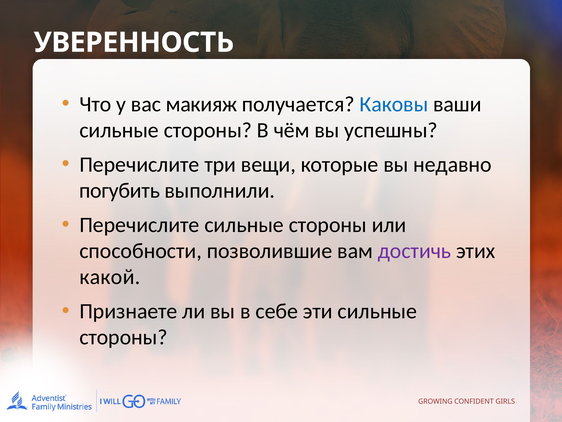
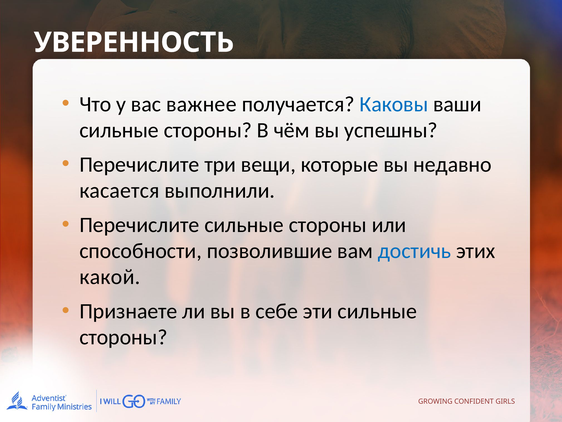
макияж: макияж -> важнее (201, 104)
погубить: погубить -> касается (119, 190)
достичь colour: purple -> blue (415, 251)
